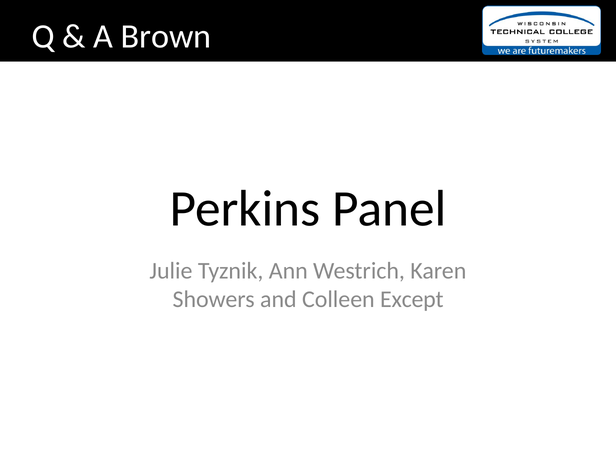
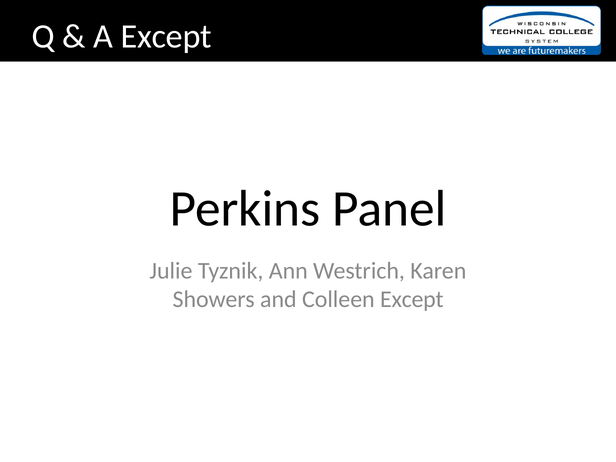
A Brown: Brown -> Except (166, 36)
